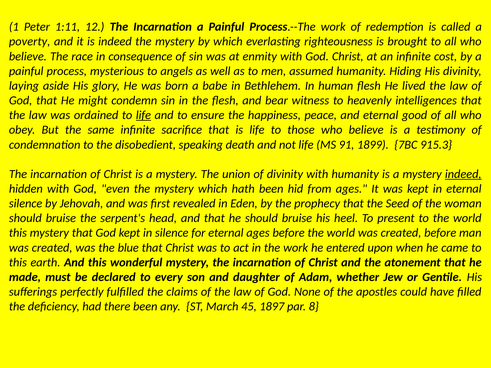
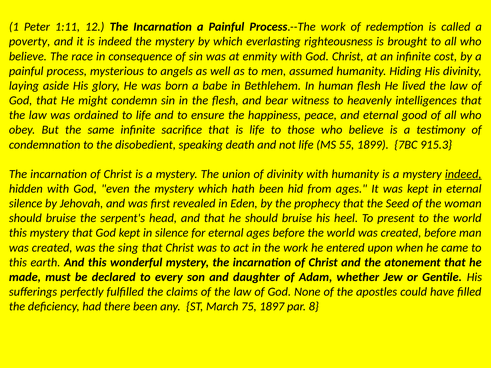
life underline: present -> none (143, 115)
91: 91 -> 55 (347, 145)
blue: blue -> sing (128, 248)
45: 45 -> 75 (249, 307)
